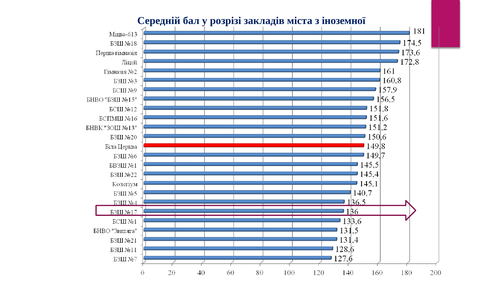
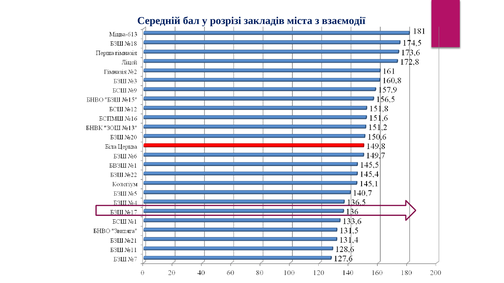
іноземної: іноземної -> взаємодії (344, 21)
